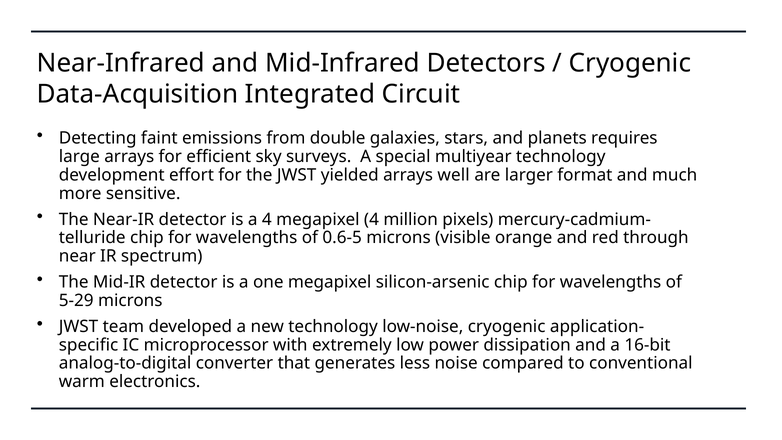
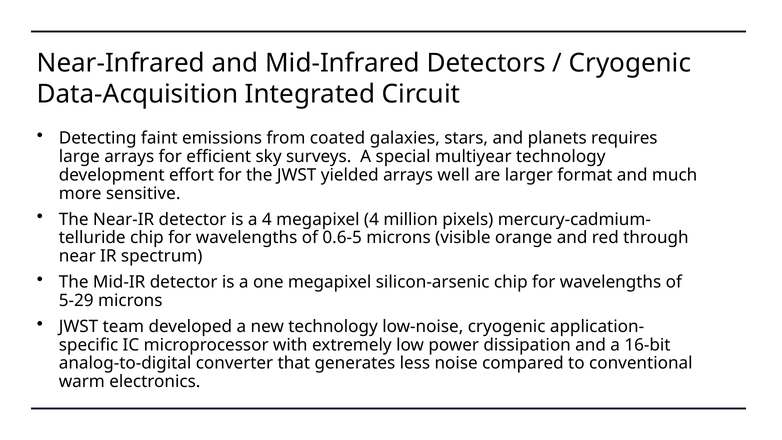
double: double -> coated (337, 138)
